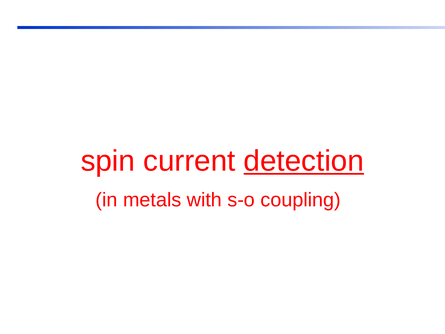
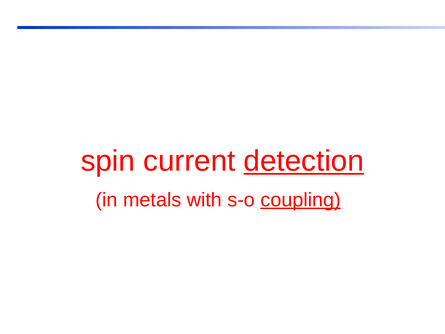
coupling underline: none -> present (301, 200)
